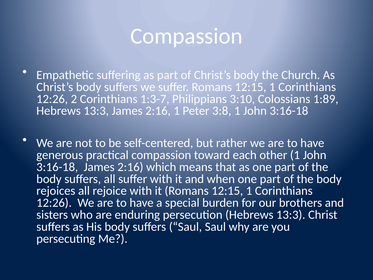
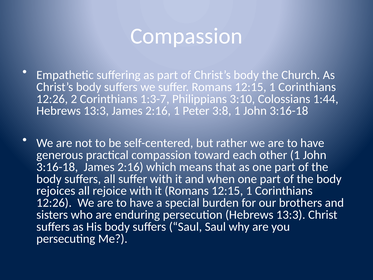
1:89: 1:89 -> 1:44 (326, 99)
